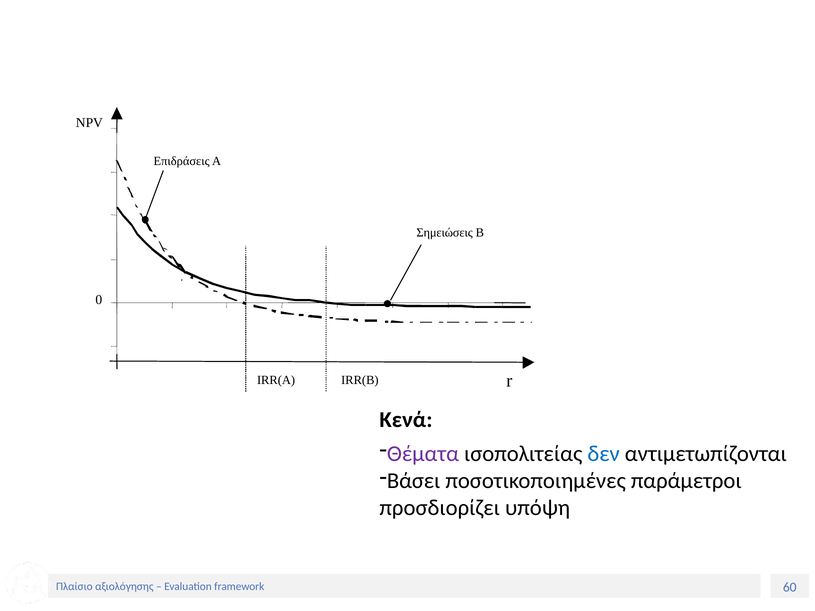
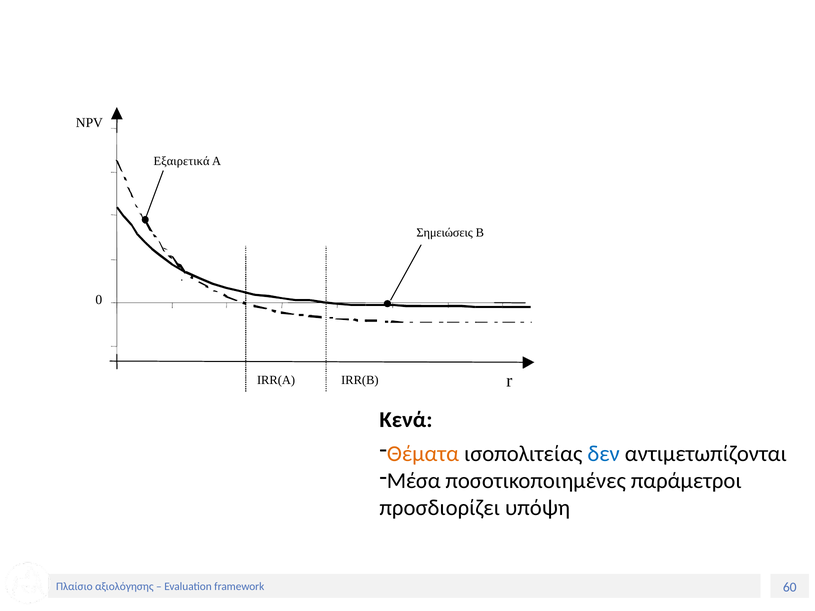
Επιδράσεις: Επιδράσεις -> Εξαιρετικά (182, 161)
Θέματα colour: purple -> orange (423, 454)
Βάσει: Βάσει -> Μέσα (414, 481)
